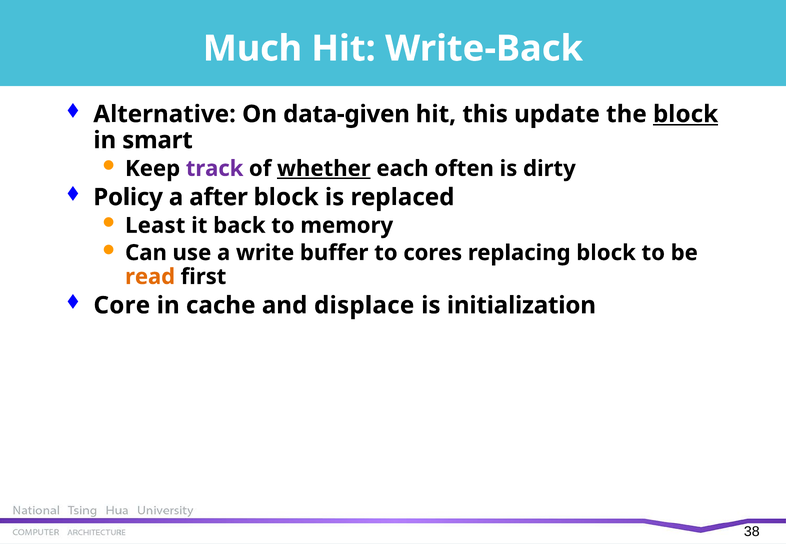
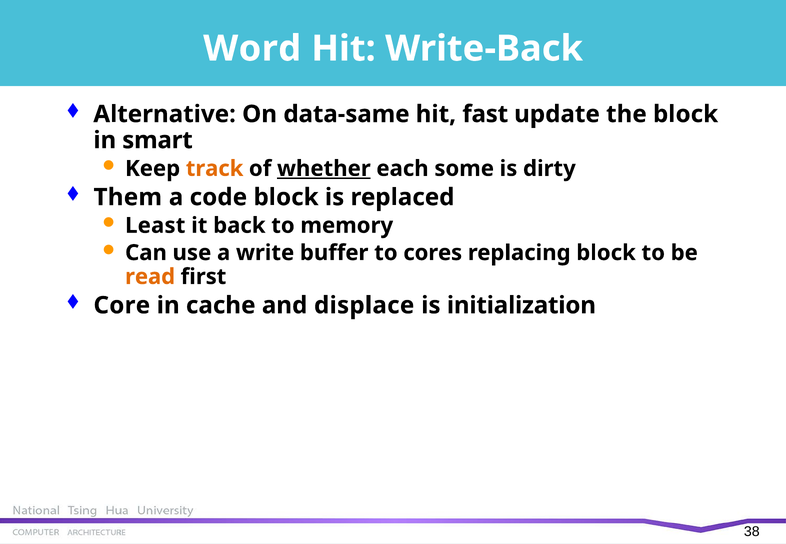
Much: Much -> Word (252, 49)
data-given: data-given -> data-same (346, 114)
this: this -> fast (485, 114)
block underline: present -> none (686, 114)
track colour: purple -> orange (215, 169)
often: often -> some (464, 169)
Policy: Policy -> Them (128, 197)
after: after -> code (218, 197)
